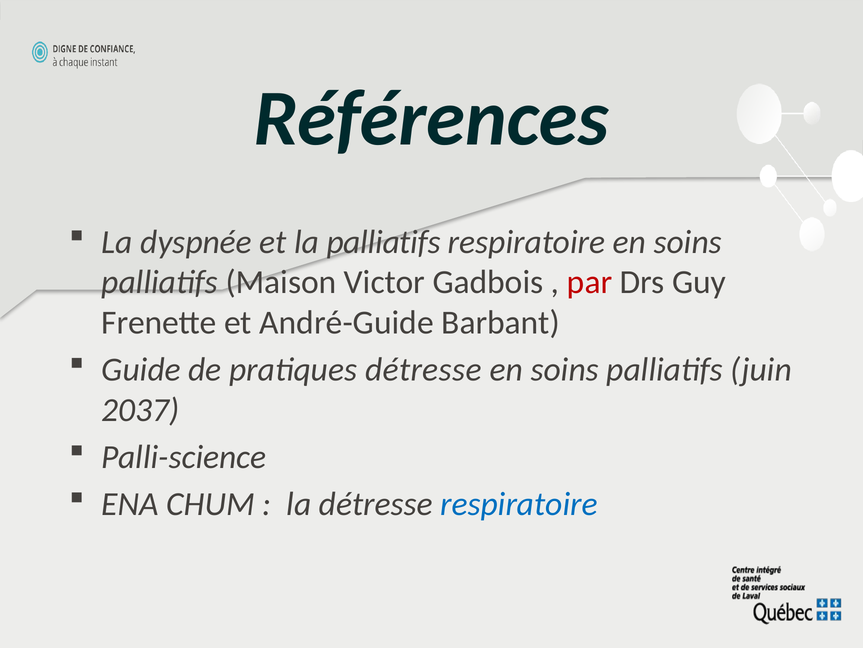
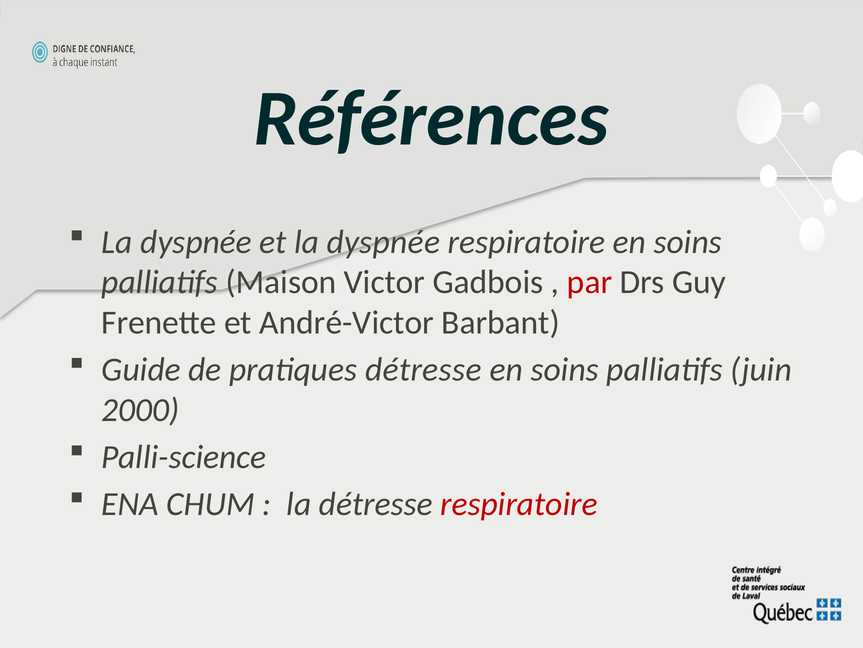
et la palliatifs: palliatifs -> dyspnée (383, 242)
André-Guide: André-Guide -> André-Victor (347, 322)
2037: 2037 -> 2000 (141, 410)
respiratoire colour: blue -> red (519, 504)
